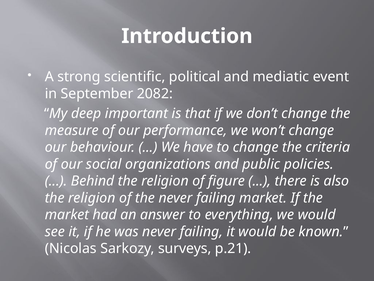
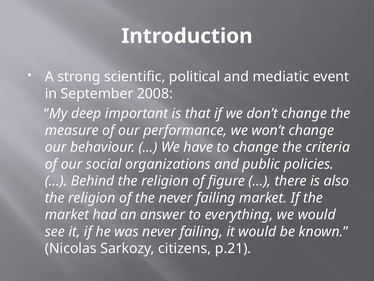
2082: 2082 -> 2008 (155, 94)
surveys: surveys -> citizens (185, 248)
